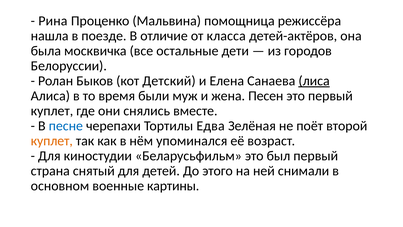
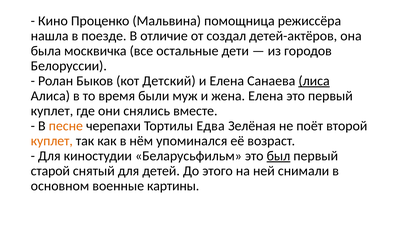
Рина: Рина -> Кино (53, 21)
класса: класса -> создал (226, 36)
жена Песен: Песен -> Елена (266, 96)
песне colour: blue -> orange (66, 126)
был underline: none -> present (278, 156)
страна: страна -> старой (50, 171)
